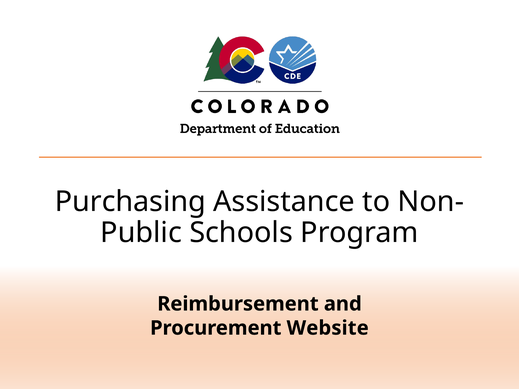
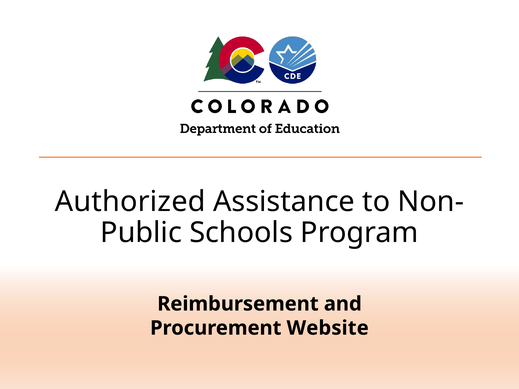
Purchasing: Purchasing -> Authorized (130, 202)
